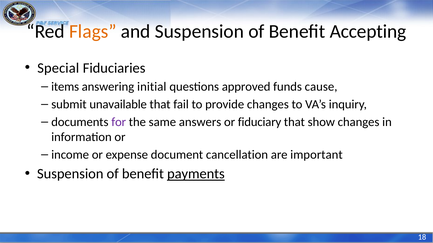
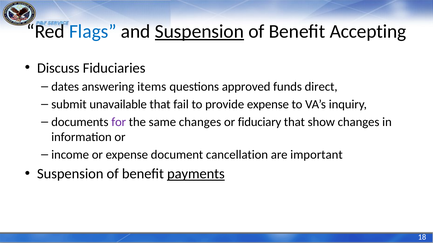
Flags colour: orange -> blue (93, 31)
Suspension underline: none -> present (199, 31)
Special: Special -> Discuss (58, 68)
items: items -> dates (65, 87)
initial: initial -> items (152, 87)
cause: cause -> direct (321, 87)
provide changes: changes -> expense (268, 104)
same answers: answers -> changes (200, 122)
